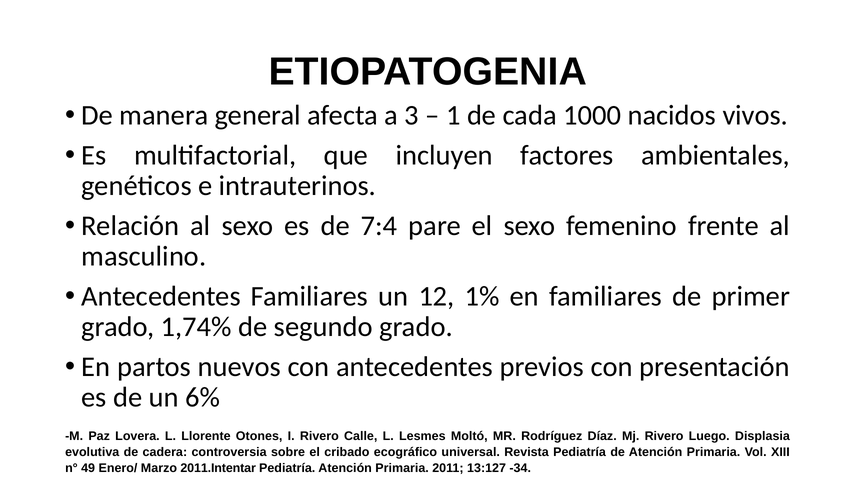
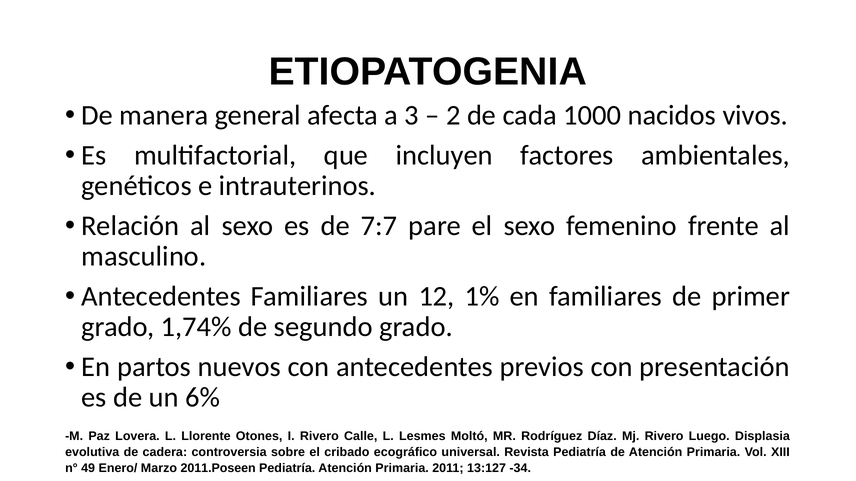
1: 1 -> 2 (453, 116)
7:4: 7:4 -> 7:7 (379, 226)
2011.Intentar: 2011.Intentar -> 2011.Poseen (218, 468)
